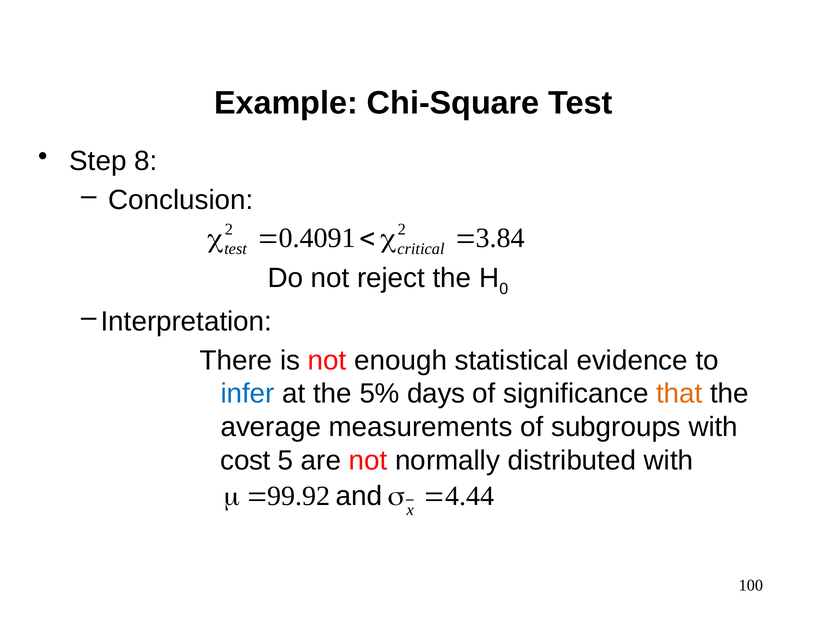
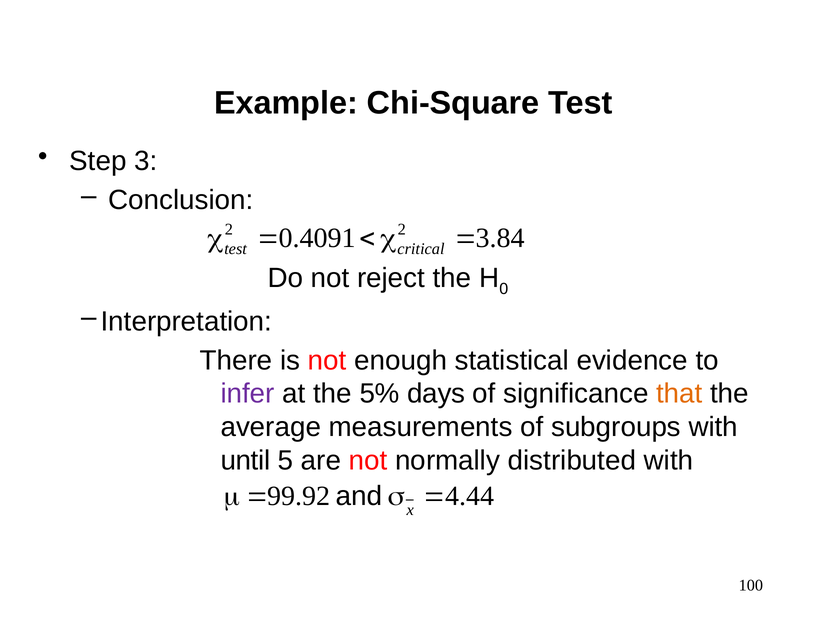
Step 8: 8 -> 3 (146, 161)
infer colour: blue -> purple (248, 393)
cost: cost -> until (245, 460)
